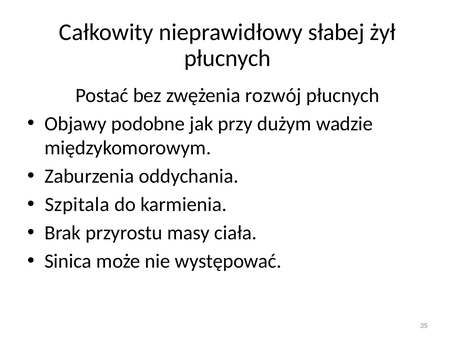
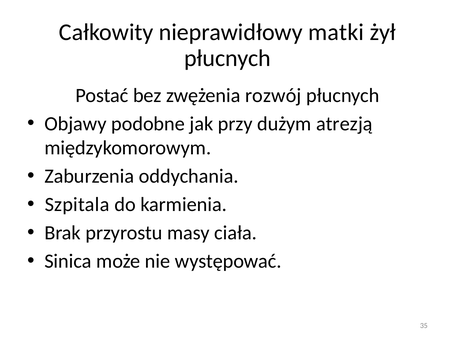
słabej: słabej -> matki (336, 32)
wadzie: wadzie -> atrezją (344, 124)
